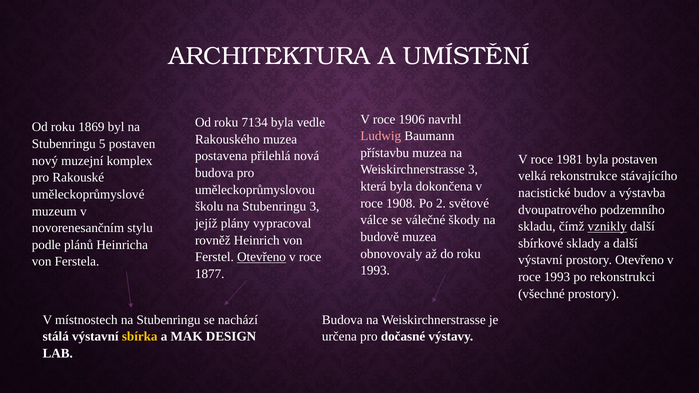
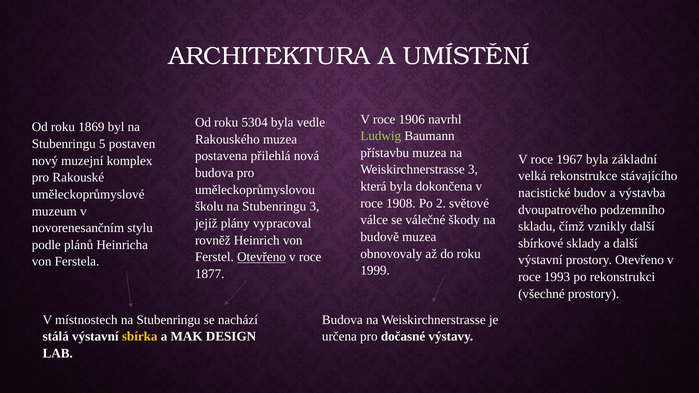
7134: 7134 -> 5304 (255, 123)
Ludwig colour: pink -> light green (381, 136)
1981: 1981 -> 1967 (570, 159)
byla postaven: postaven -> základní (635, 159)
vznikly underline: present -> none (607, 227)
1993: 1993 -> 1999 (375, 271)
